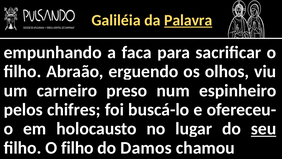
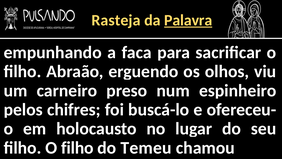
Galiléia: Galiléia -> Rasteja (116, 20)
seu underline: present -> none (264, 128)
Damos: Damos -> Temeu (146, 147)
